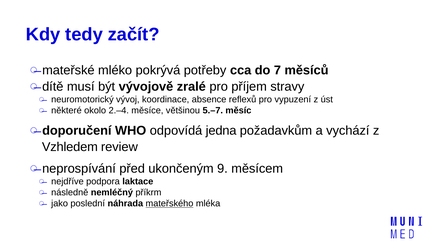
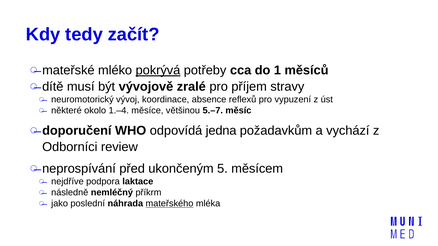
pokrývá underline: none -> present (158, 70)
7: 7 -> 1 (277, 70)
2.–4: 2.–4 -> 1.–4 (119, 111)
Vzhledem: Vzhledem -> Odborníci (70, 147)
9: 9 -> 5 (222, 169)
